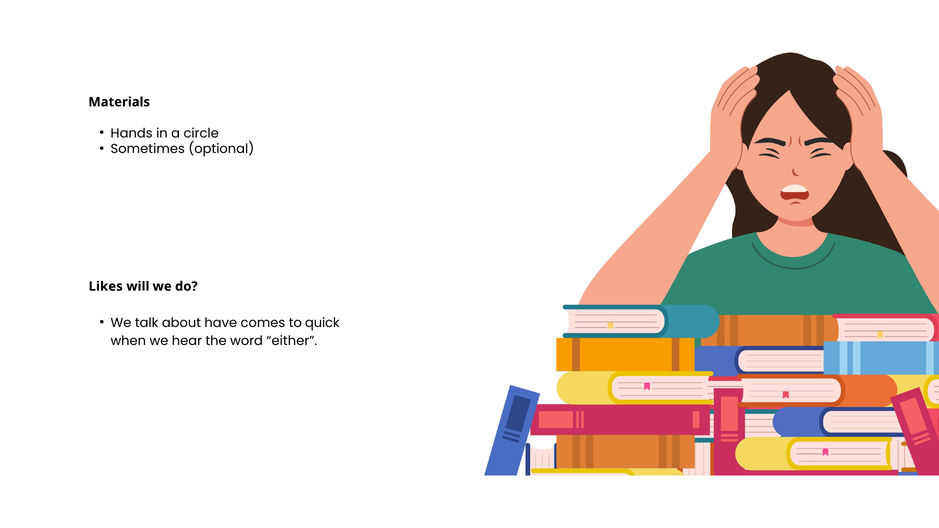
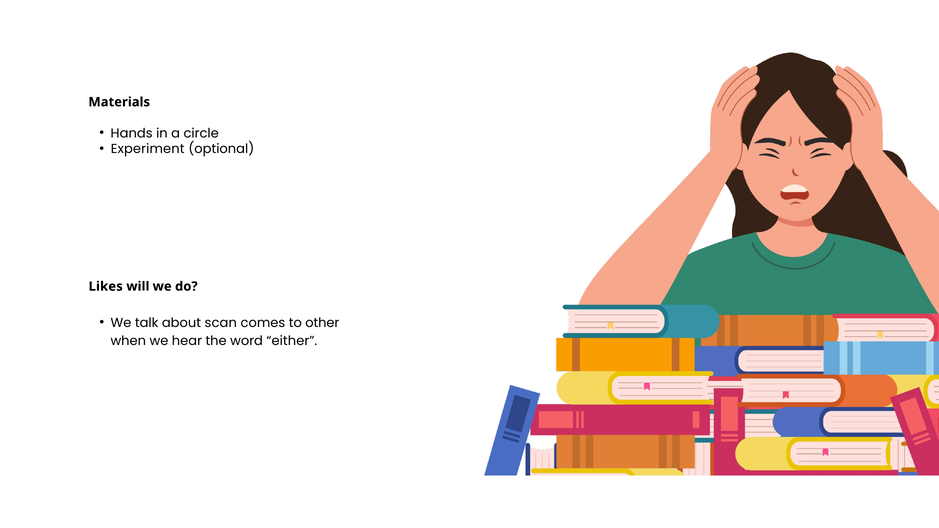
Sometimes: Sometimes -> Experiment (148, 149)
have: have -> scan (221, 323)
quick: quick -> other (322, 323)
